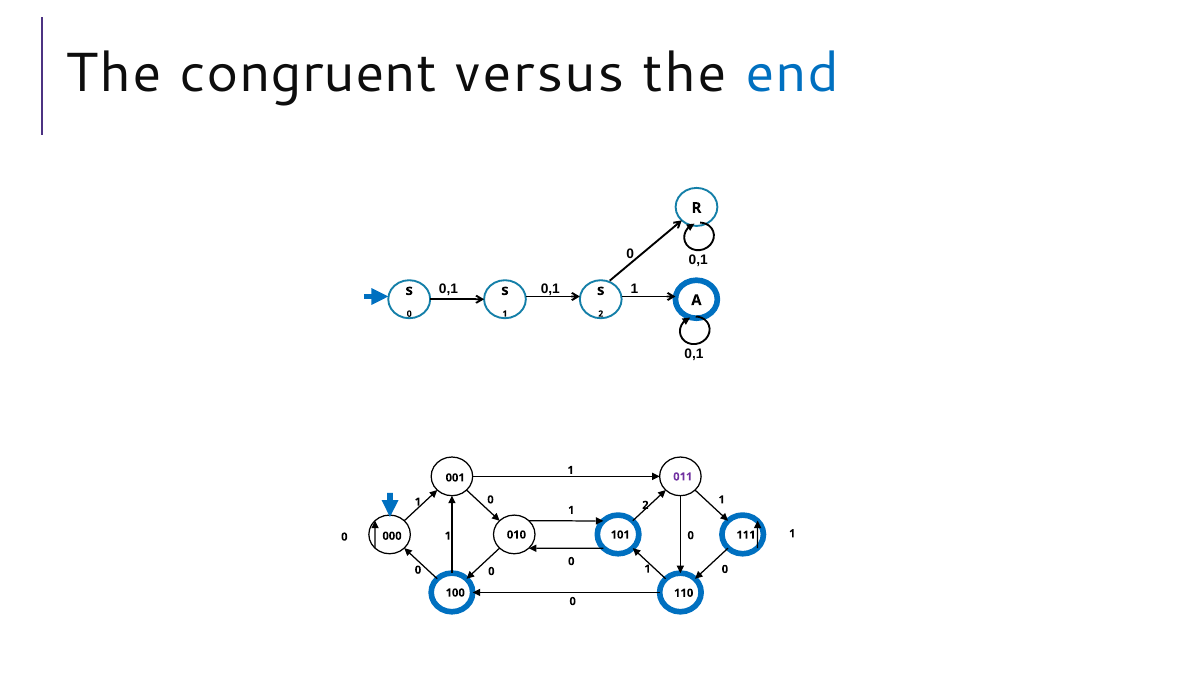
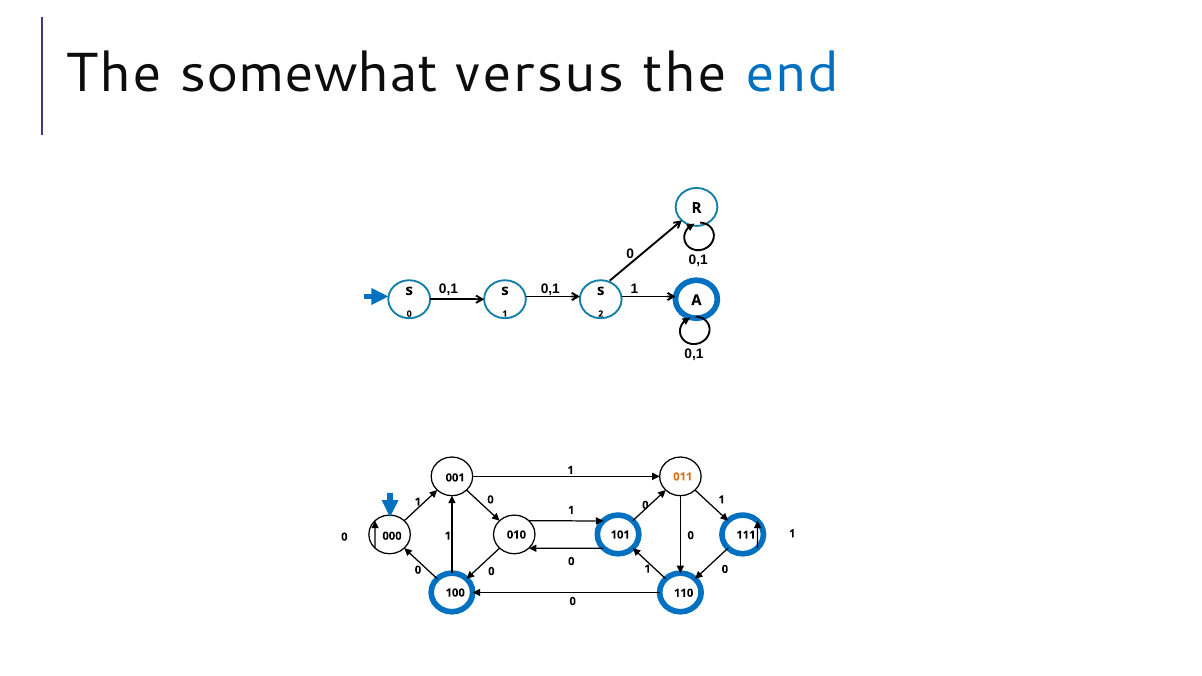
congruent: congruent -> somewhat (309, 74)
011 colour: purple -> orange (683, 477)
2: 2 -> 0 (645, 505)
